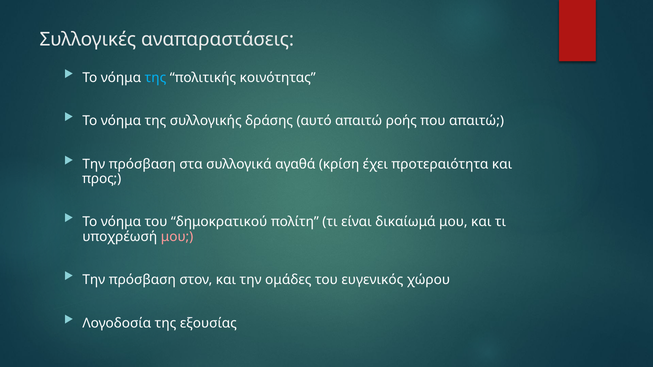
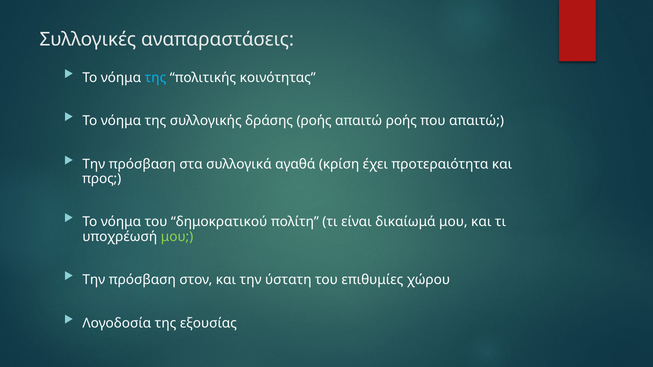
δράσης αυτό: αυτό -> ροής (314, 121)
μου colour: pink -> light green (177, 237)
ομάδες: ομάδες -> ύστατη (288, 280)
ευγενικός: ευγενικός -> επιθυμίες (372, 280)
